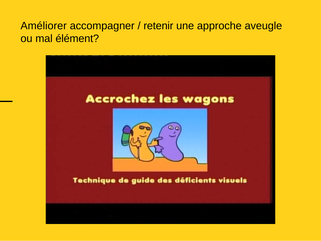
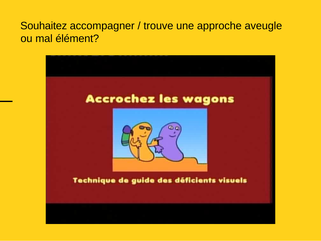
Améliorer: Améliorer -> Souhaitez (44, 26)
retenir: retenir -> trouve (158, 26)
